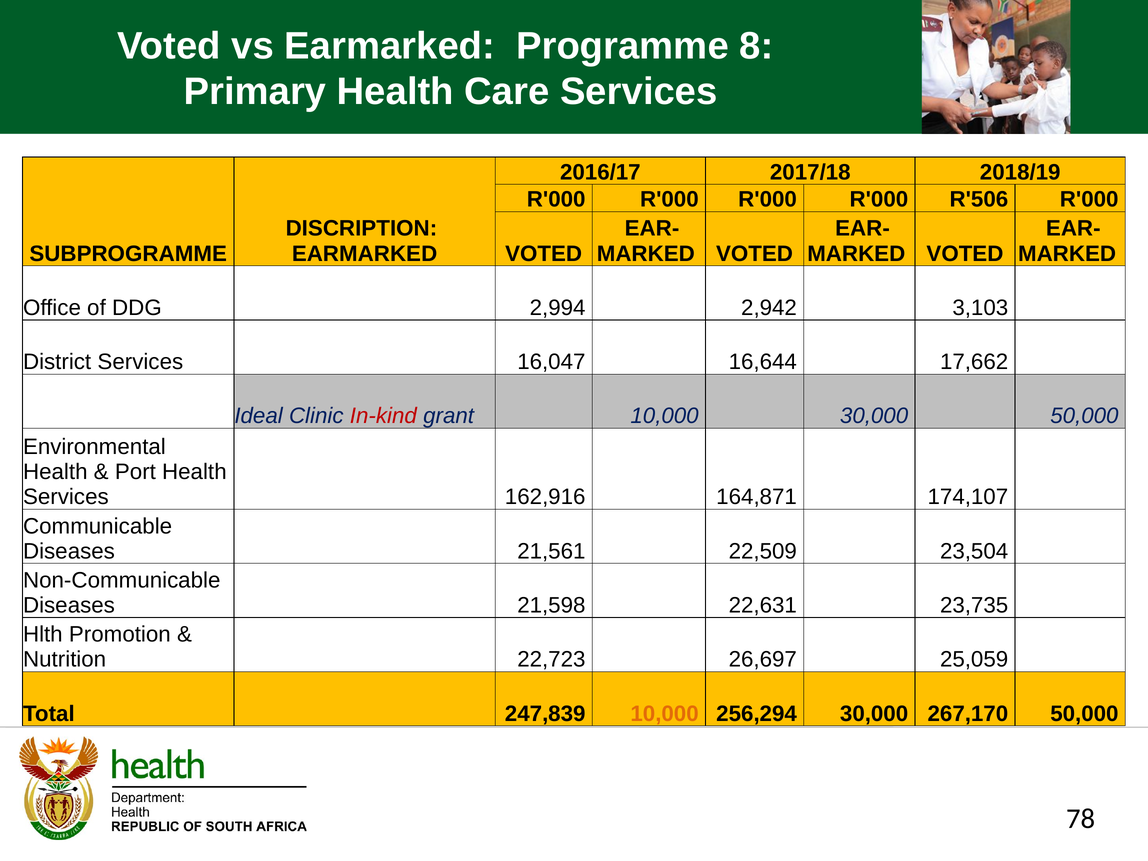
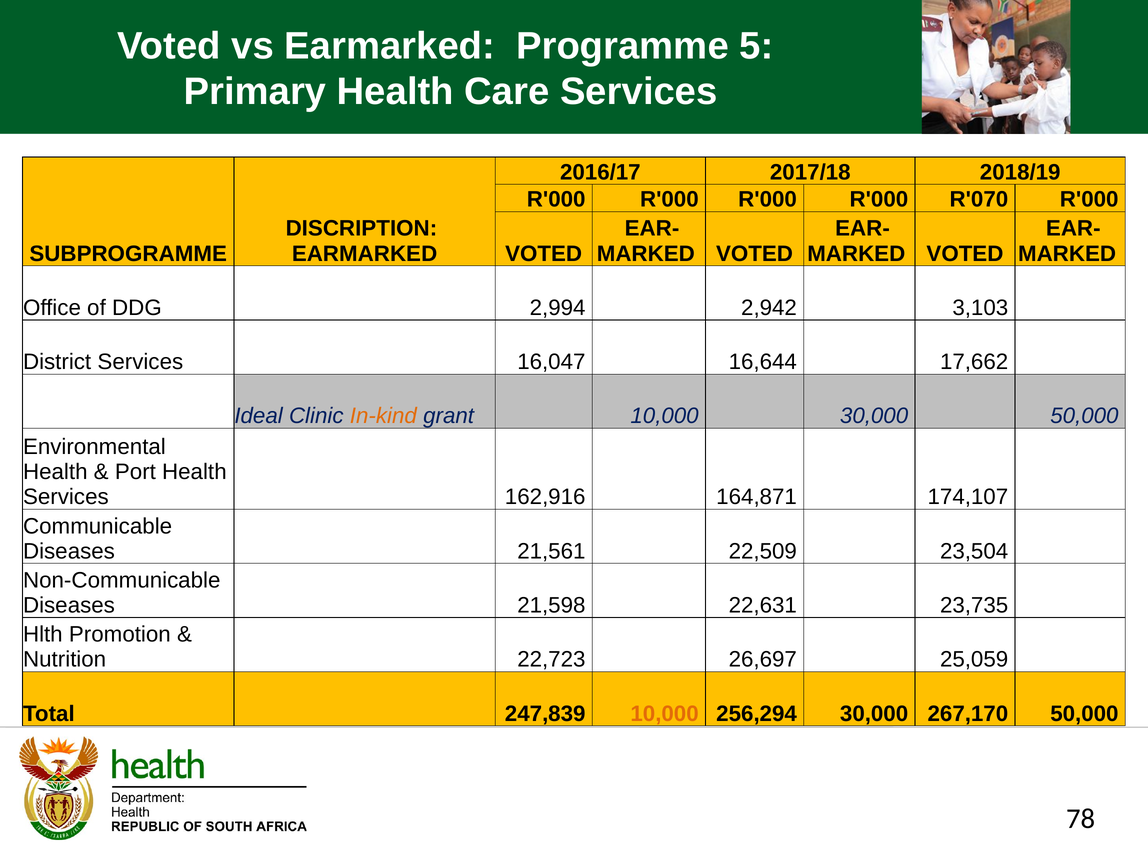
8: 8 -> 5 (756, 46)
R'506: R'506 -> R'070 (979, 200)
In-kind colour: red -> orange (383, 416)
